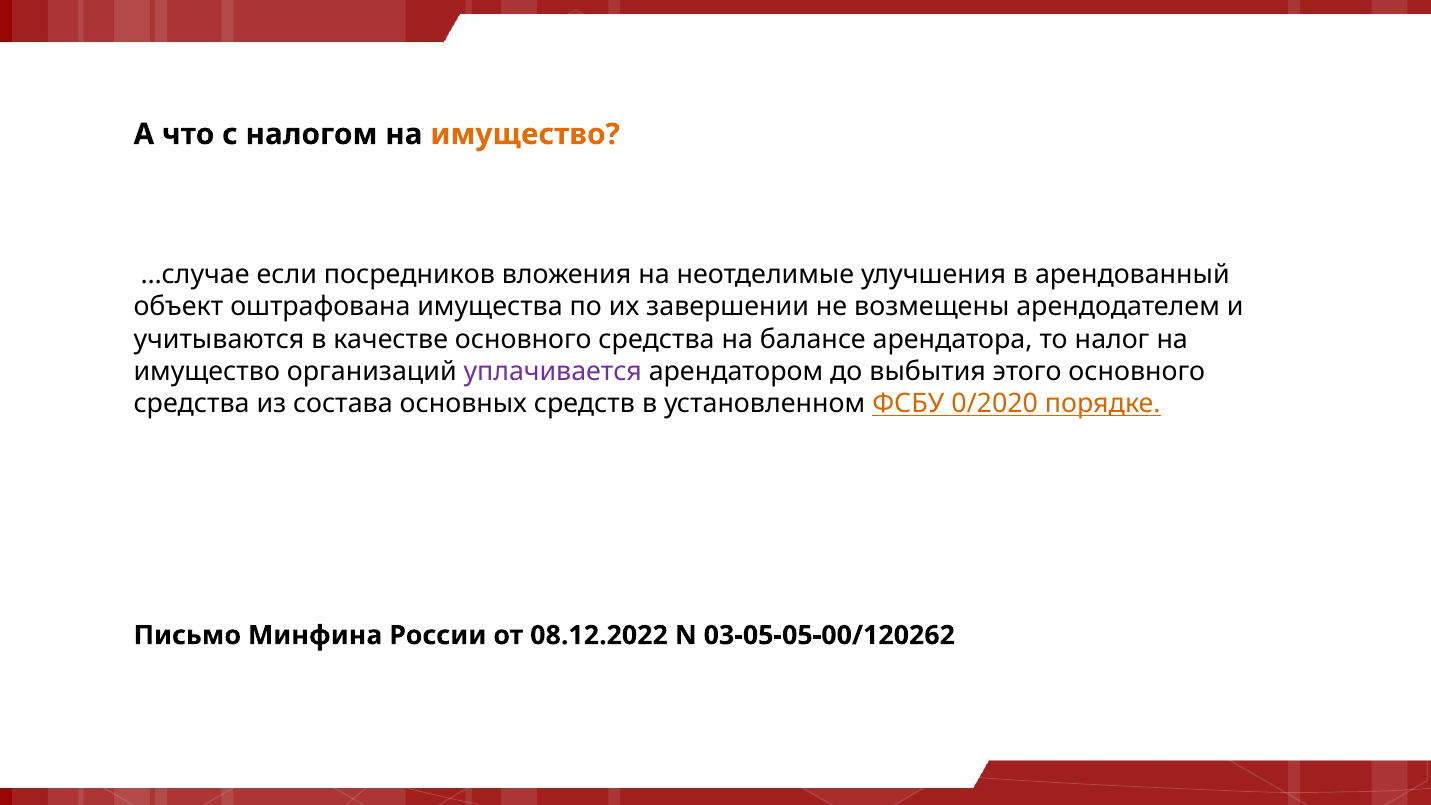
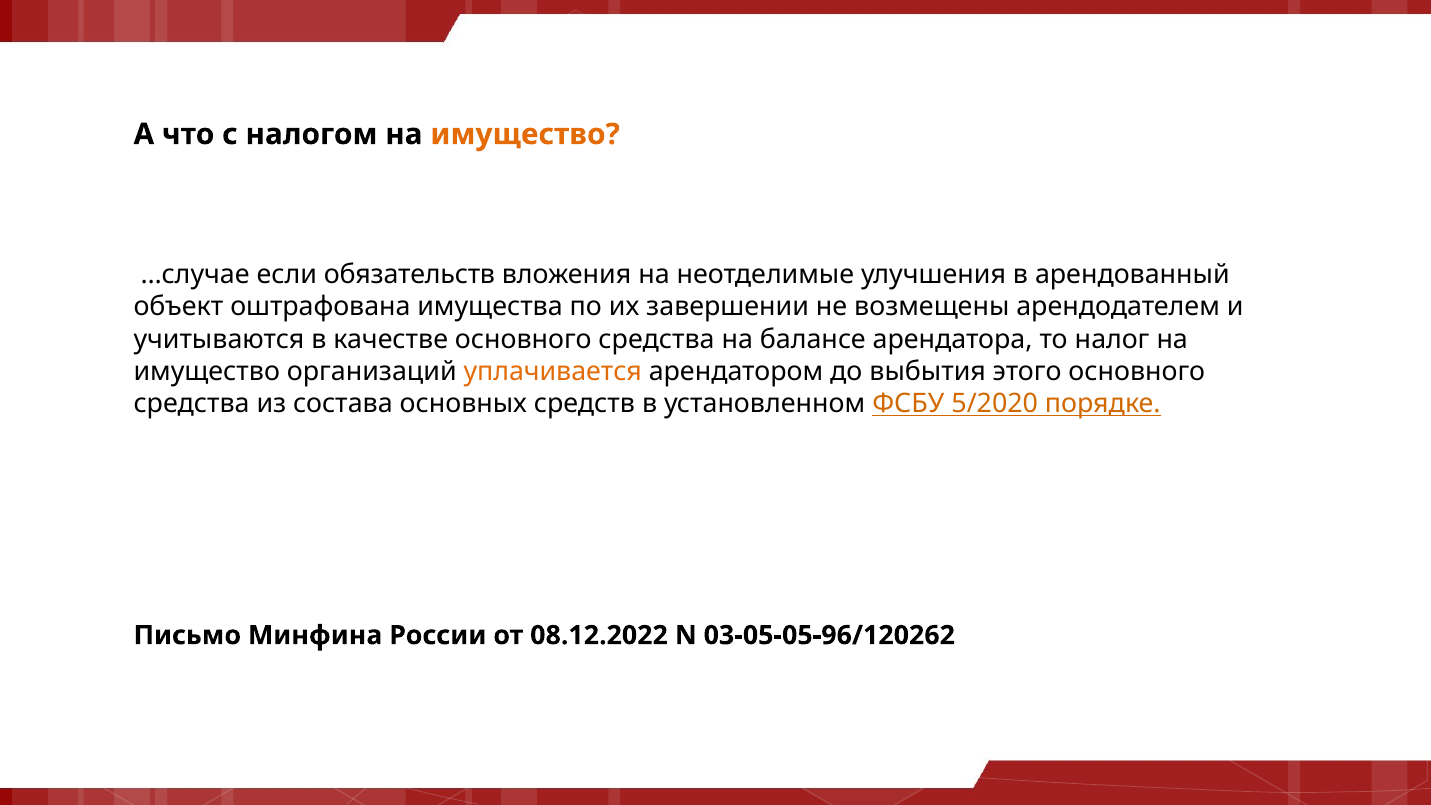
посредников: посредников -> обязательств (410, 275)
уплачивается colour: purple -> orange (553, 371)
0/2020: 0/2020 -> 5/2020 (995, 404)
03-05-05-00/120262: 03-05-05-00/120262 -> 03-05-05-96/120262 (829, 635)
